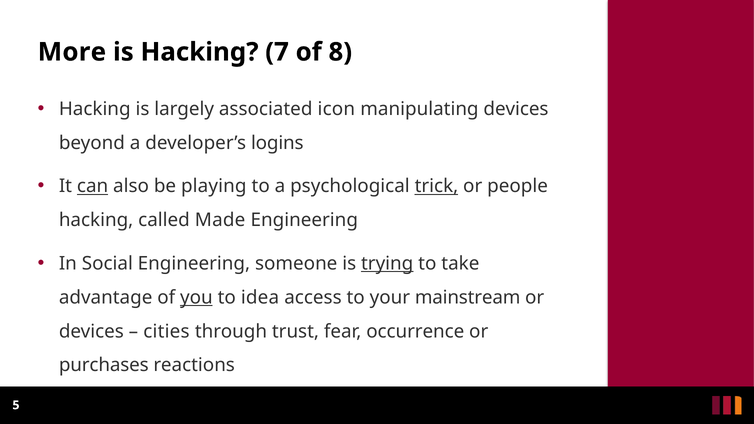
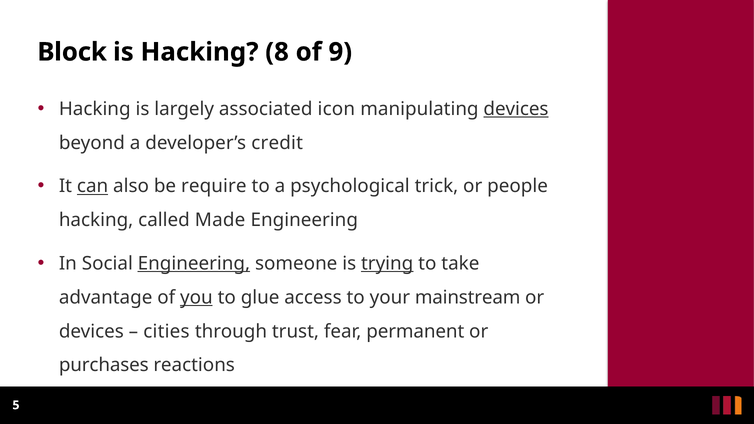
More: More -> Block (72, 52)
7: 7 -> 8 (277, 52)
8: 8 -> 9 (340, 52)
devices underline: none -> present (516, 109)
logins: logins -> credit (277, 143)
playing: playing -> require (214, 186)
trick underline: present -> none (436, 186)
Engineering underline: none -> present (194, 264)
idea: idea -> glue (260, 298)
occurrence: occurrence -> permanent (415, 331)
